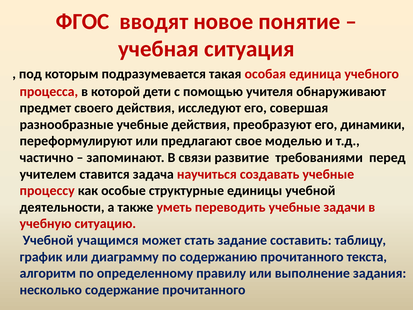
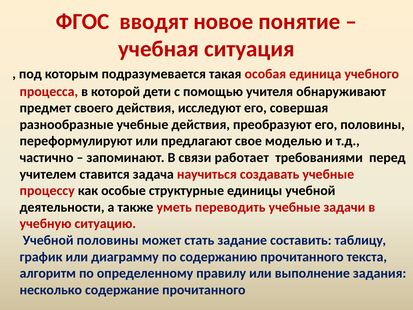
его динамики: динамики -> половины (373, 124)
развитие: развитие -> работает (242, 157)
Учебной учащимся: учащимся -> половины (108, 240)
